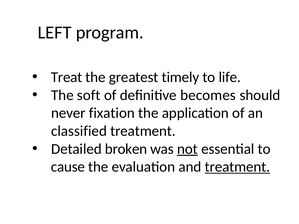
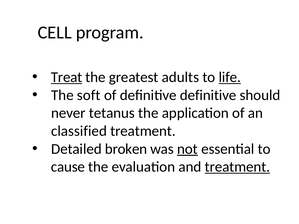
LEFT: LEFT -> CELL (55, 32)
Treat underline: none -> present (67, 77)
timely: timely -> adults (180, 77)
life underline: none -> present (230, 77)
definitive becomes: becomes -> definitive (208, 95)
fixation: fixation -> tetanus (112, 113)
